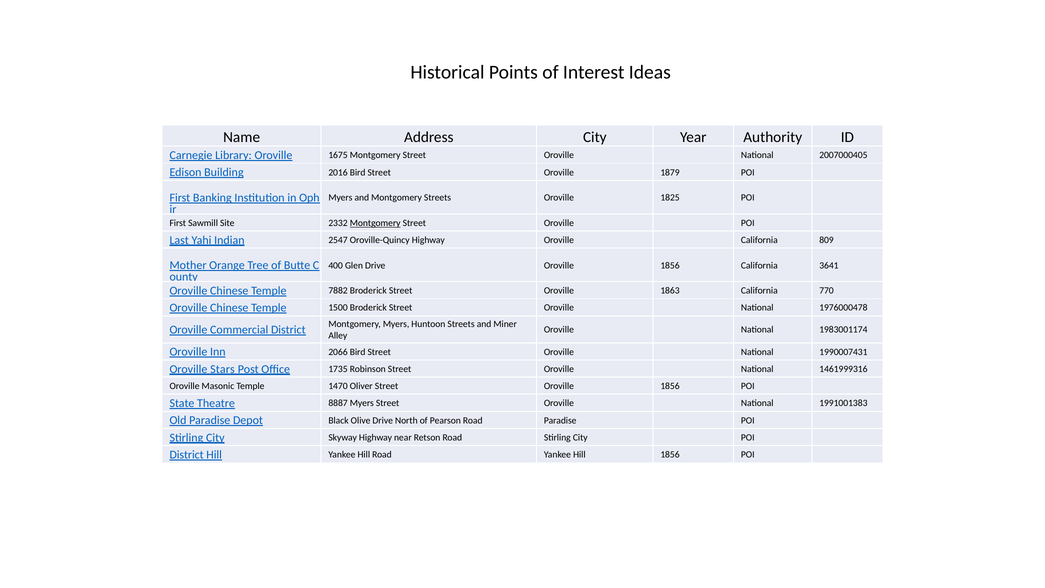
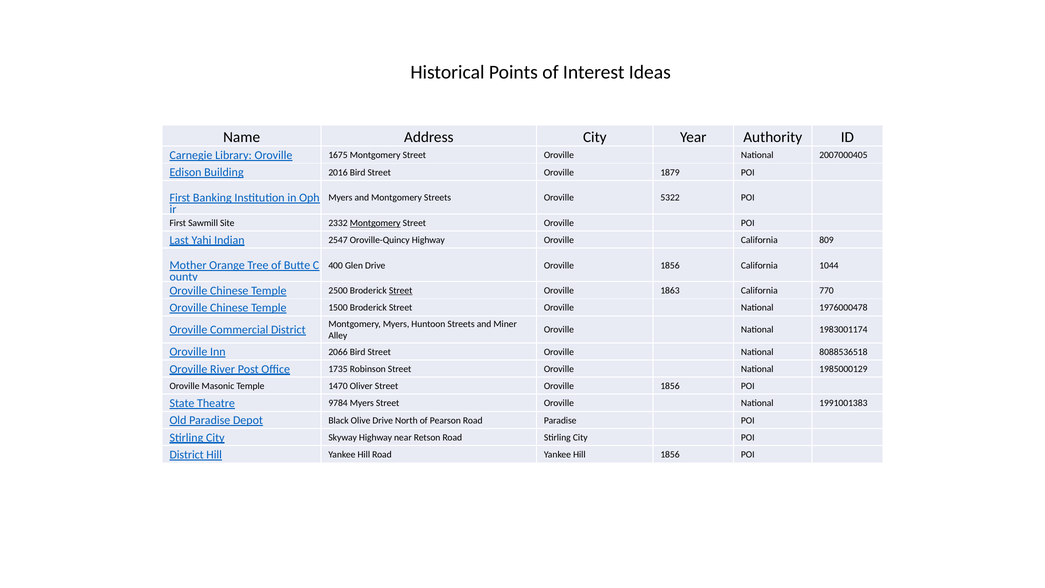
1825: 1825 -> 5322 (670, 198)
3641: 3641 -> 1044 (829, 265)
7882: 7882 -> 2500 (338, 291)
Street underline: none -> present (401, 291)
1990007431: 1990007431 -> 8088536518 (843, 352)
Stars: Stars -> River (223, 369)
1461999316: 1461999316 -> 1985000129 (843, 369)
8887: 8887 -> 9784 (338, 403)
